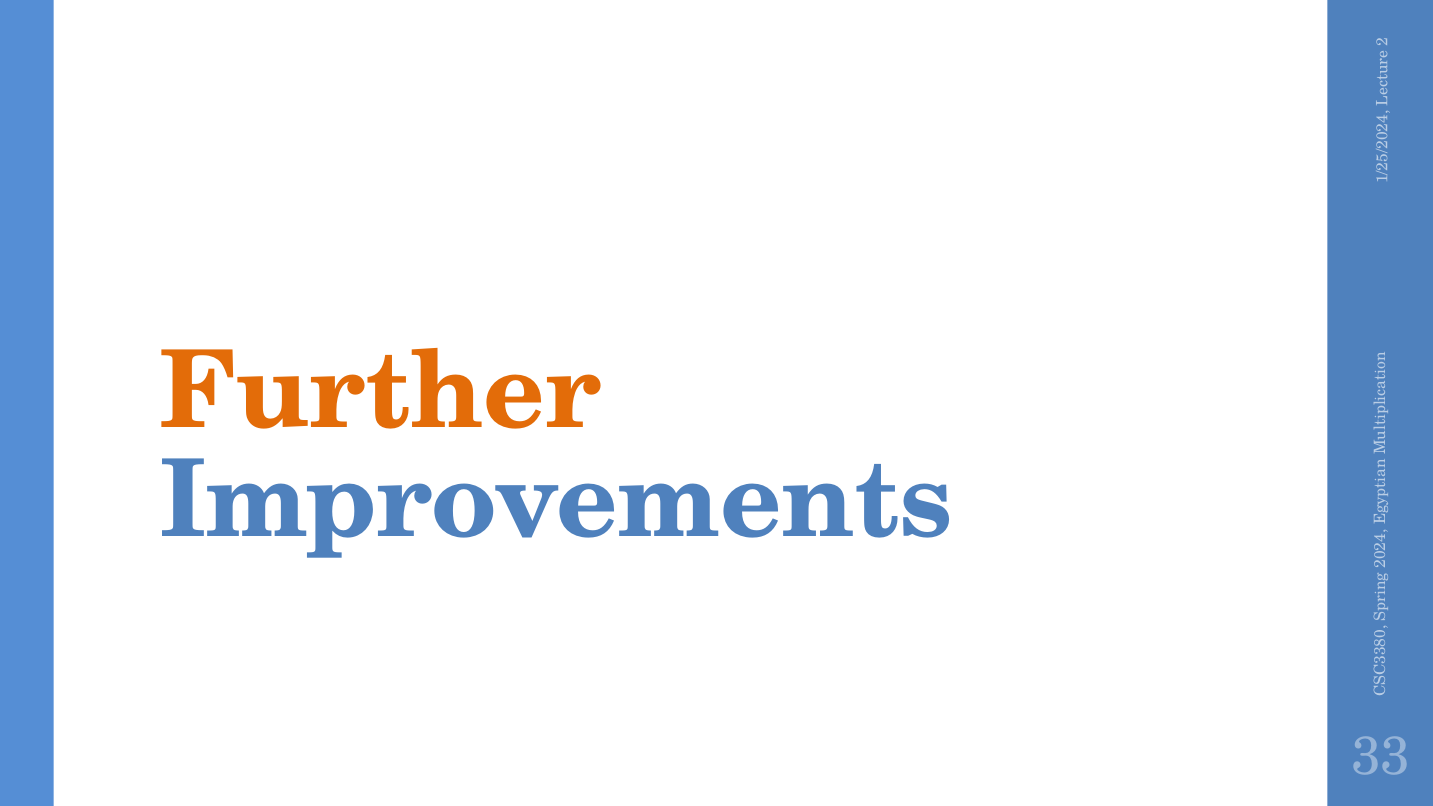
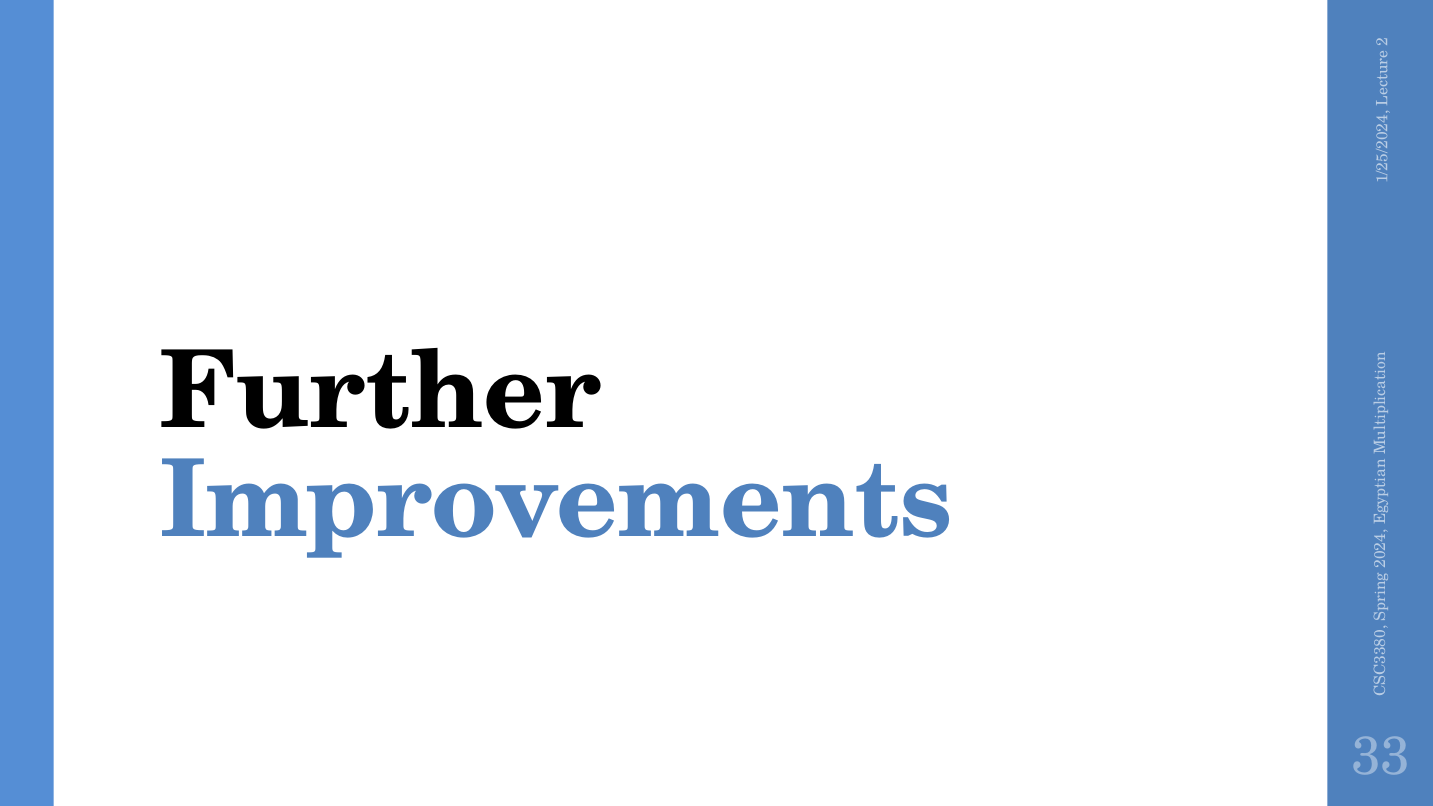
Further colour: orange -> black (380, 392)
